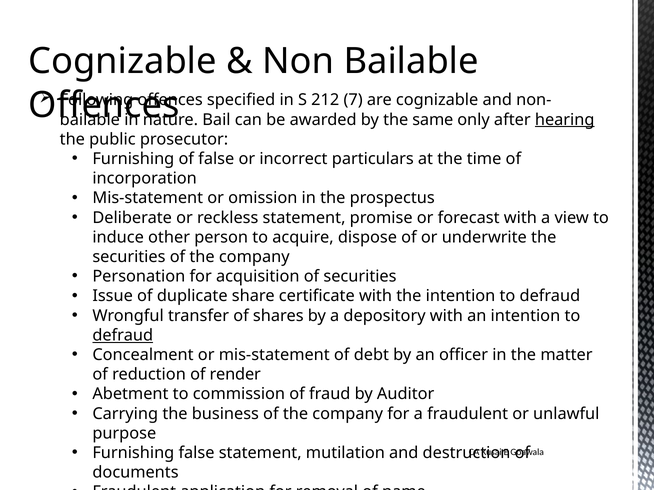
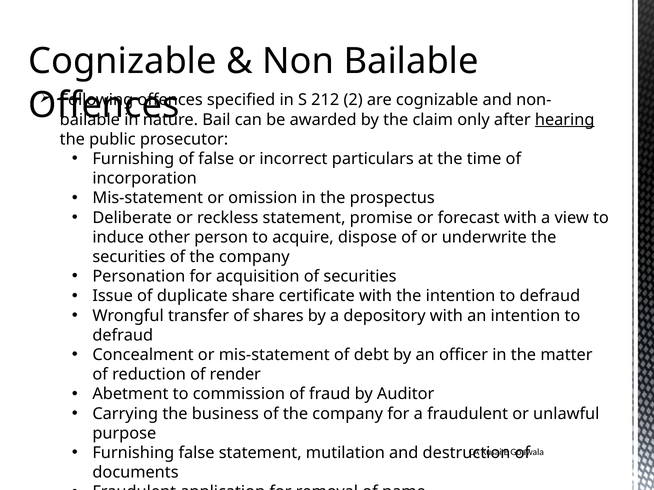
7: 7 -> 2 (353, 100)
same: same -> claim (433, 120)
defraud underline: present -> none (123, 336)
